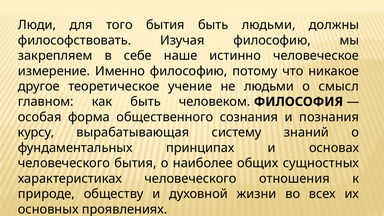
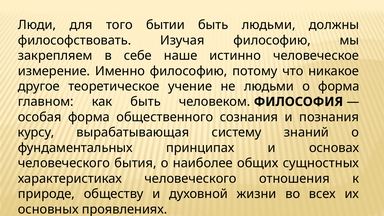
того бытия: бытия -> бытии (165, 25)
о смысл: смысл -> форма (339, 86)
